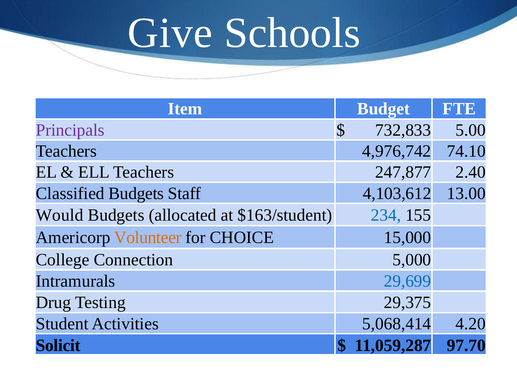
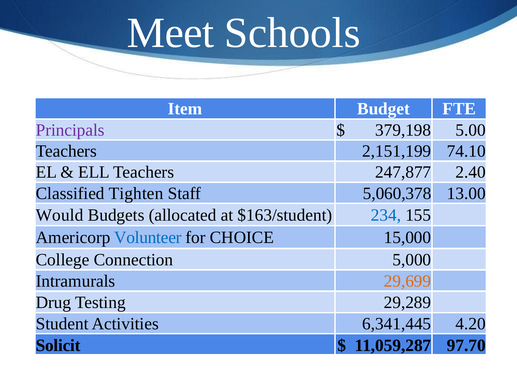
Give: Give -> Meet (170, 33)
732,833: 732,833 -> 379,198 (403, 130)
4,976,742: 4,976,742 -> 2,151,199 (397, 151)
Classified Budgets: Budgets -> Tighten (136, 193)
4,103,612: 4,103,612 -> 5,060,378 (397, 193)
Volunteer colour: orange -> blue (148, 237)
29,699 colour: blue -> orange (408, 281)
29,375: 29,375 -> 29,289 (408, 302)
5,068,414: 5,068,414 -> 6,341,445 (397, 323)
